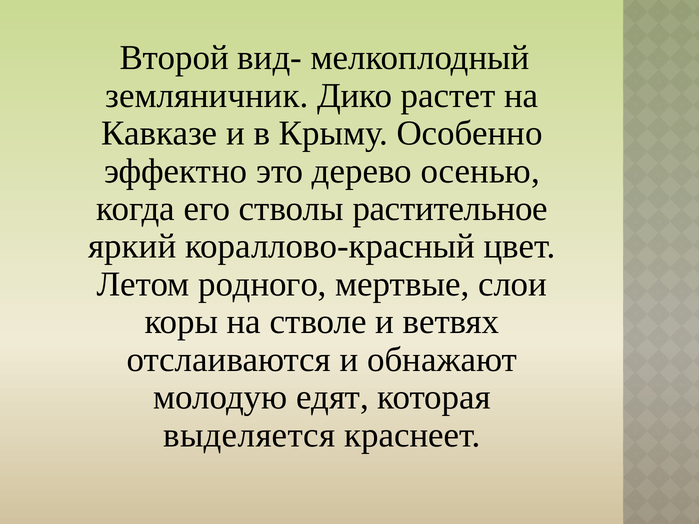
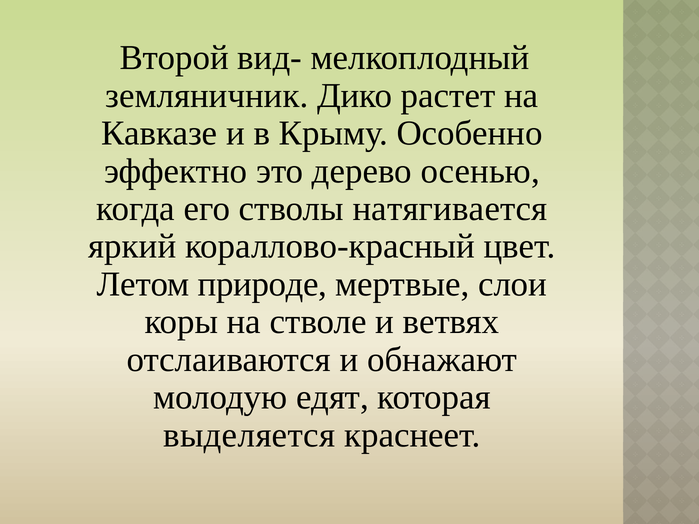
растительное: растительное -> натягивается (450, 209)
родного: родного -> природе (263, 284)
